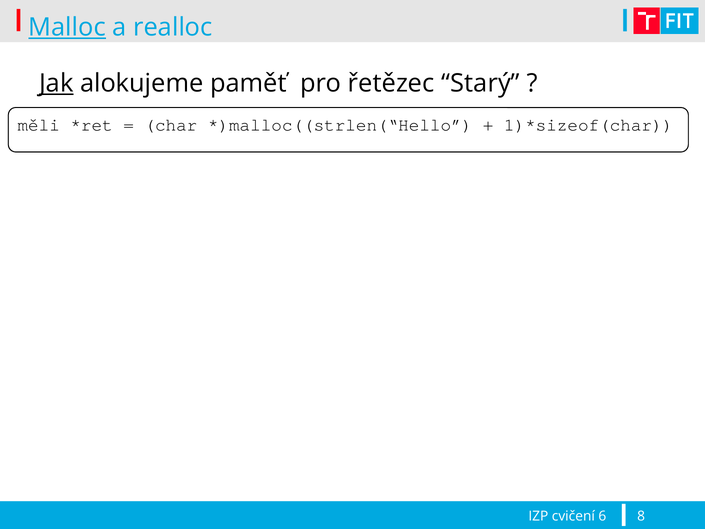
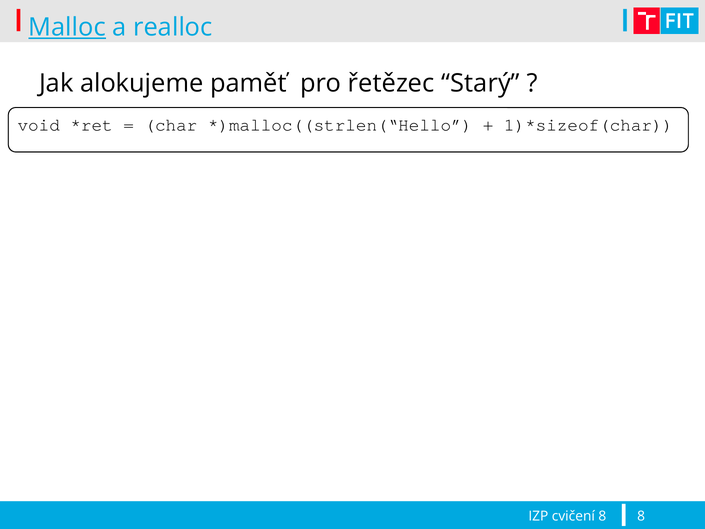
Jak underline: present -> none (56, 83)
měli: měli -> void (39, 125)
cvičení 6: 6 -> 8 (602, 516)
